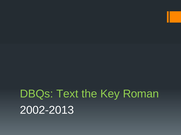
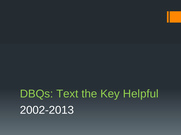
Roman: Roman -> Helpful (141, 94)
